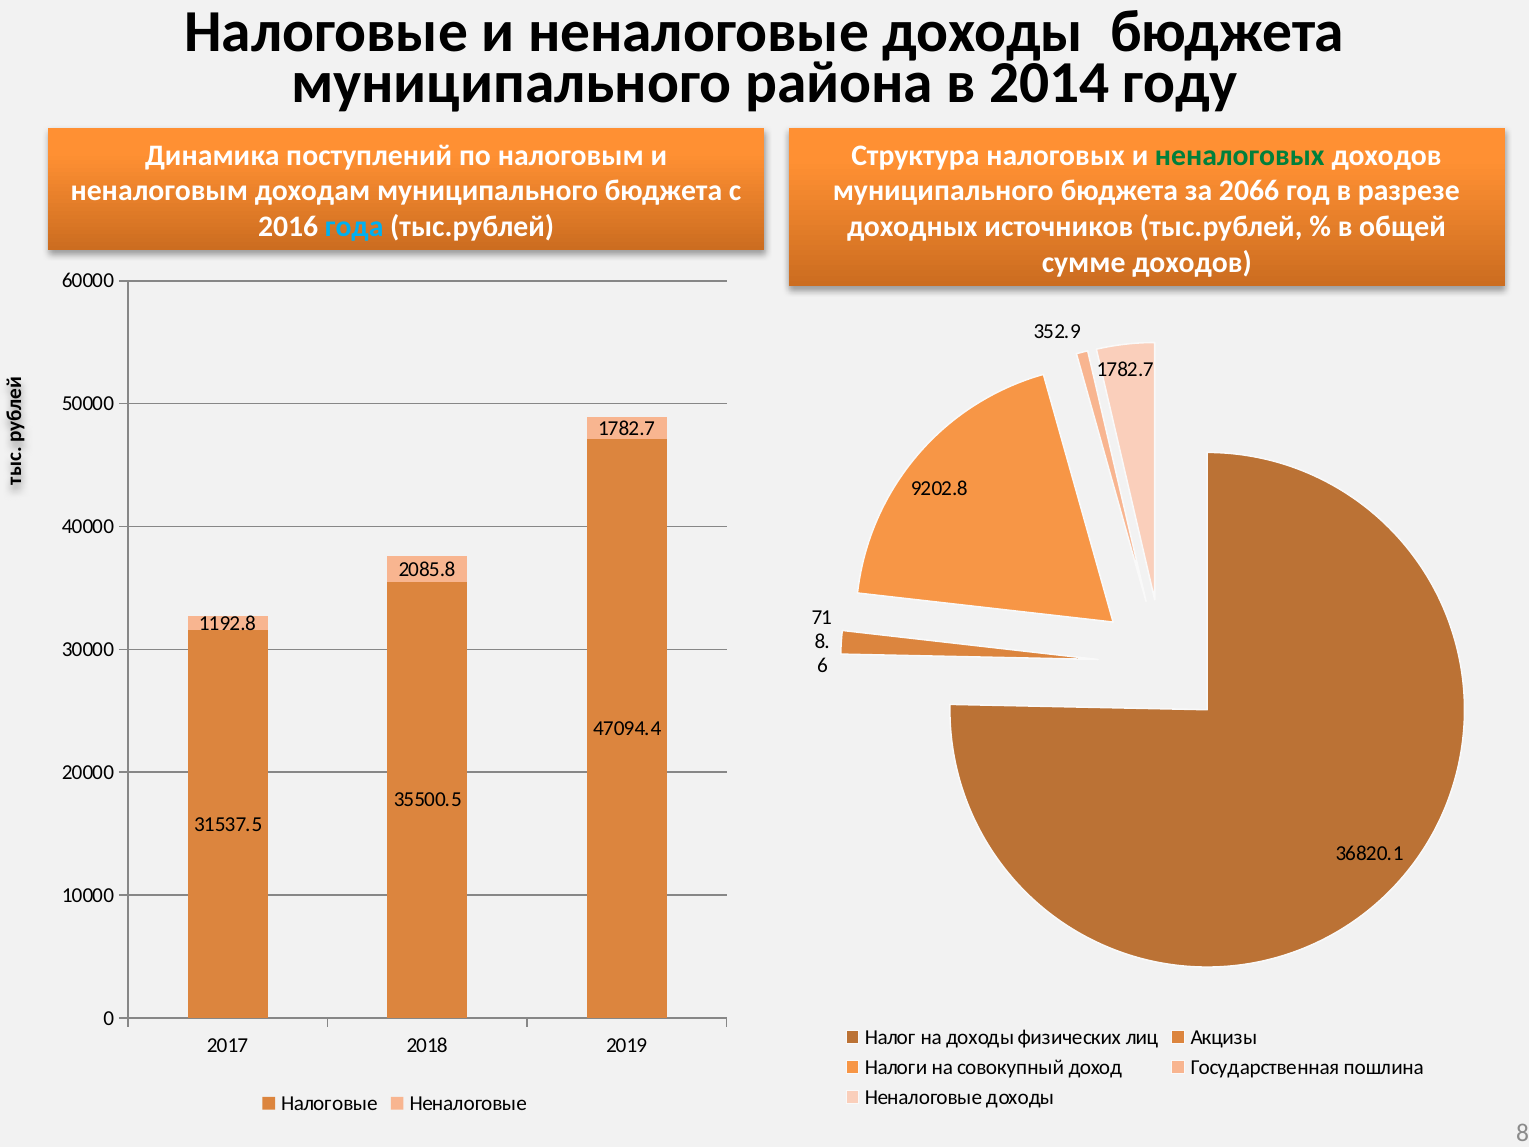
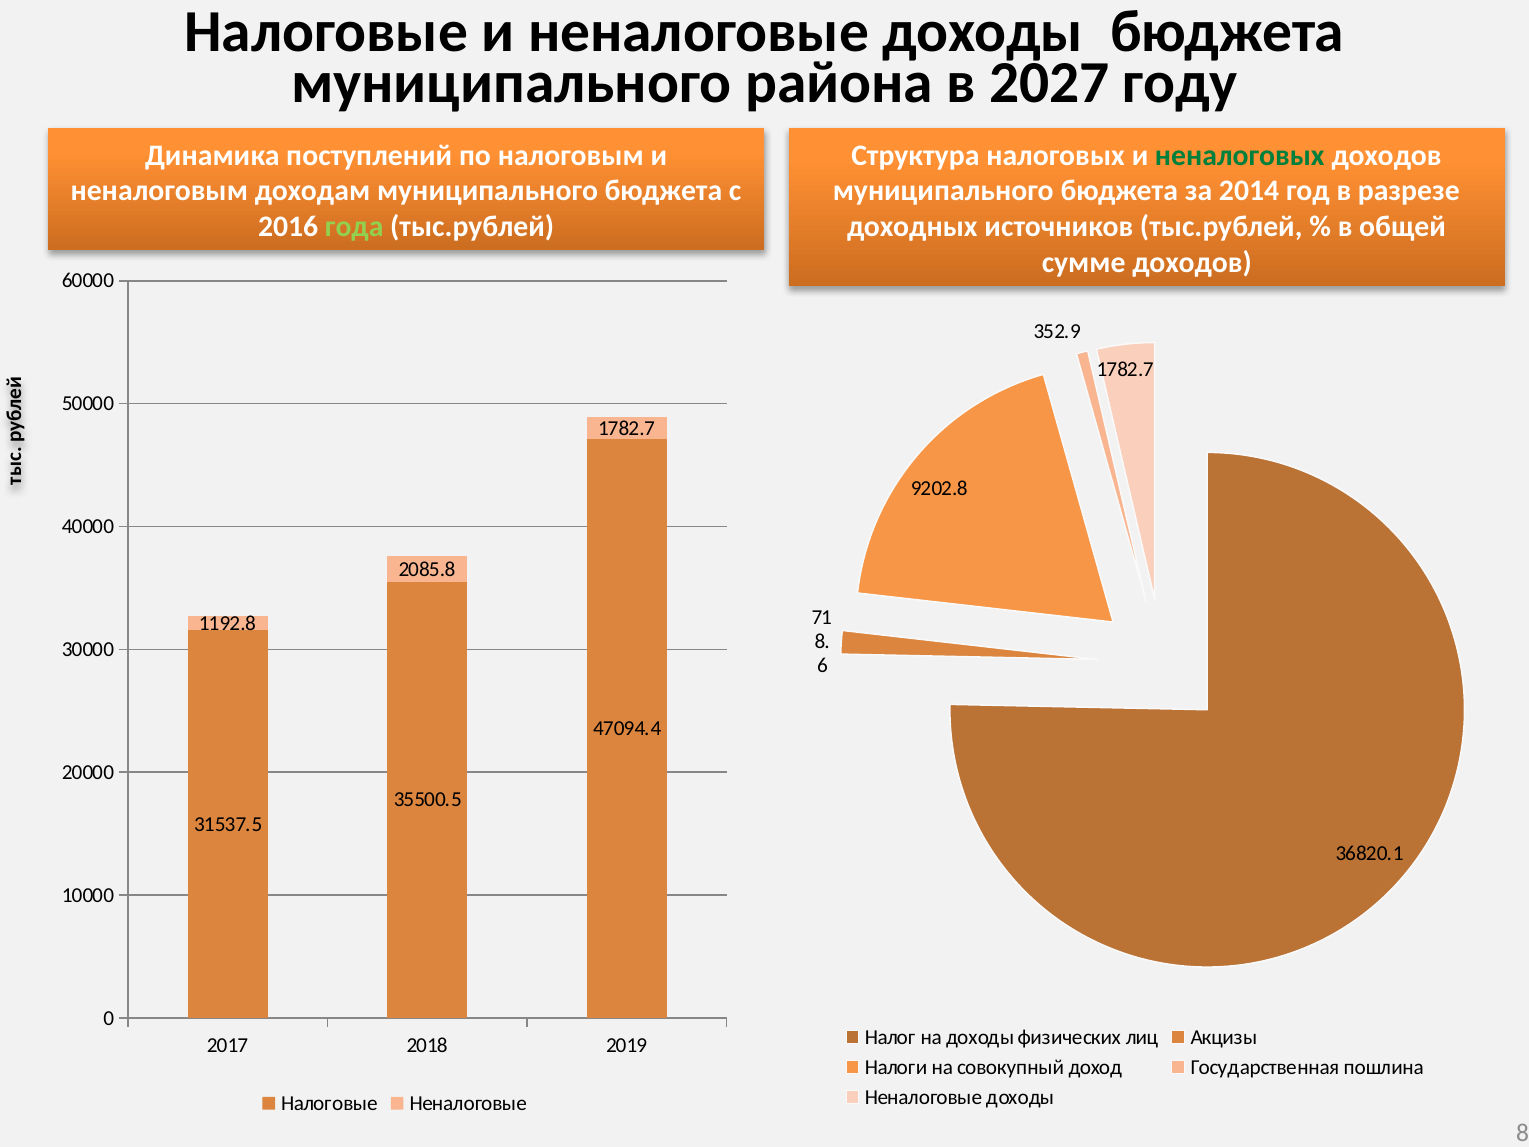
2014: 2014 -> 2027 (1049, 82)
2066: 2066 -> 2014 (1249, 191)
года colour: light blue -> light green (354, 227)
